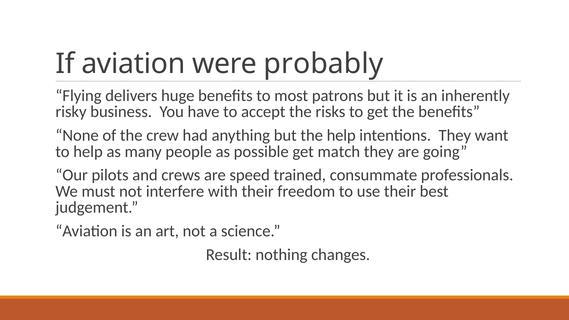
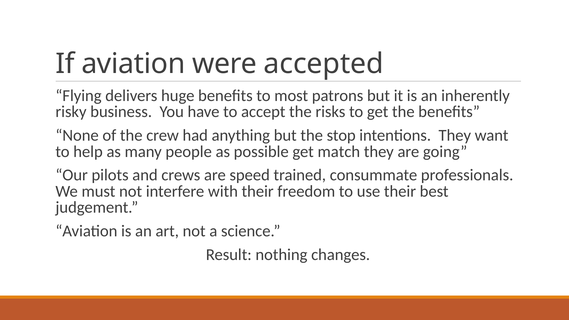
probably: probably -> accepted (324, 64)
the help: help -> stop (341, 135)
